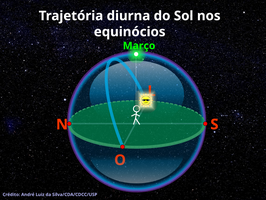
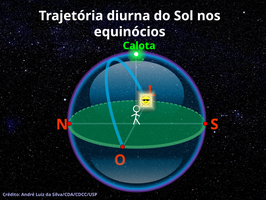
Março: Março -> Calota (139, 46)
